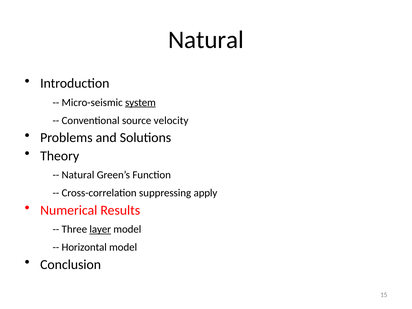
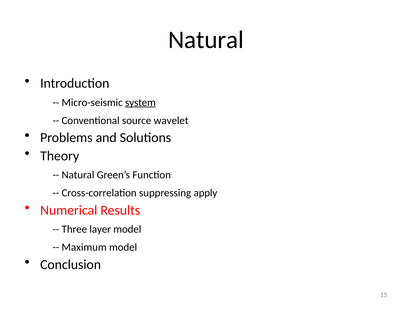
velocity: velocity -> wavelet (171, 121)
layer underline: present -> none (100, 229)
Horizontal: Horizontal -> Maximum (84, 247)
